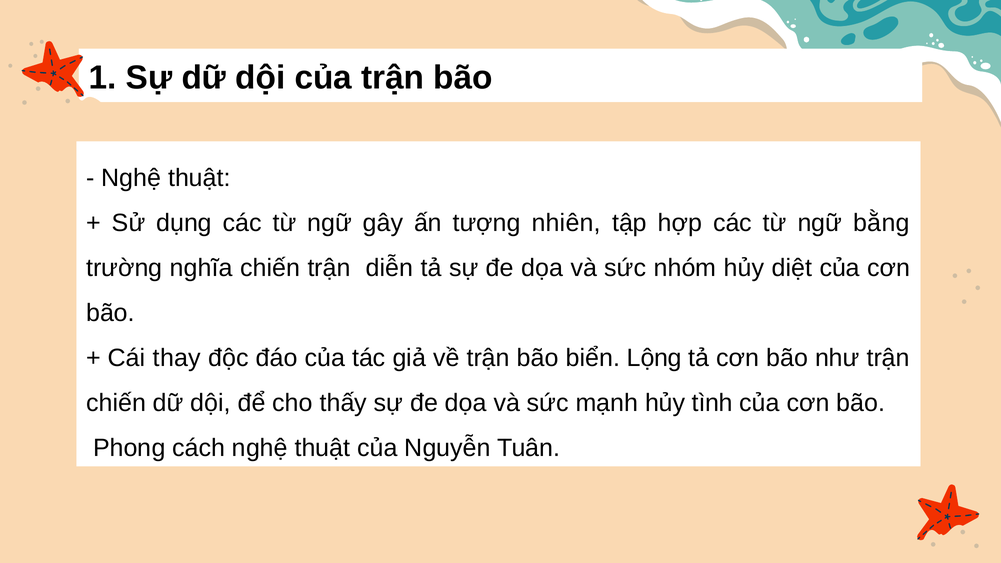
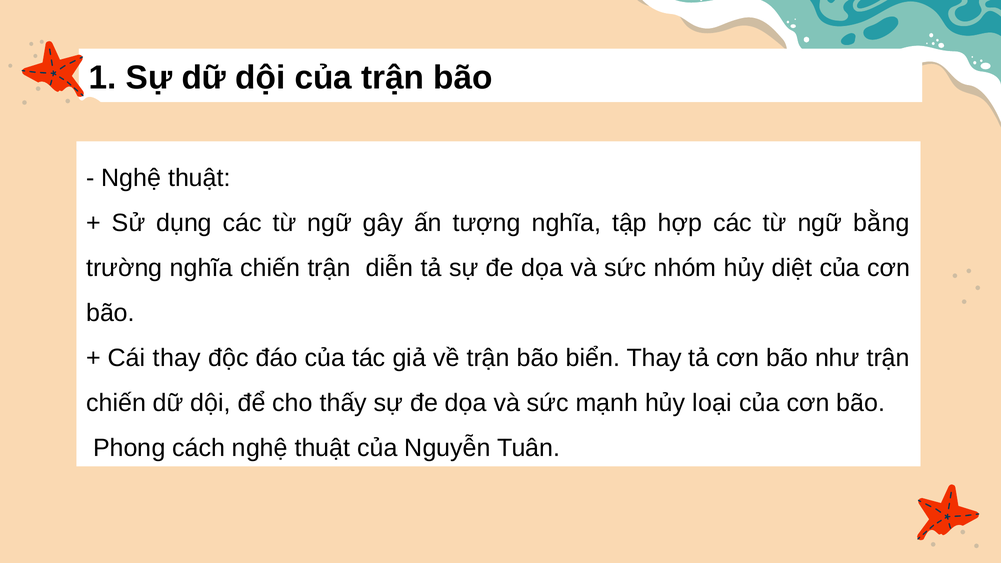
tượng nhiên: nhiên -> nghĩa (566, 223)
biển Lộng: Lộng -> Thay (654, 358)
tình: tình -> loại (712, 403)
